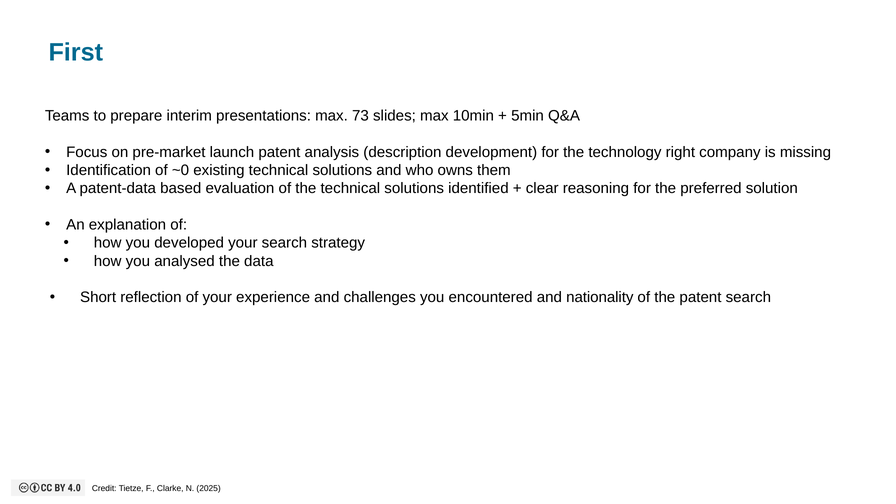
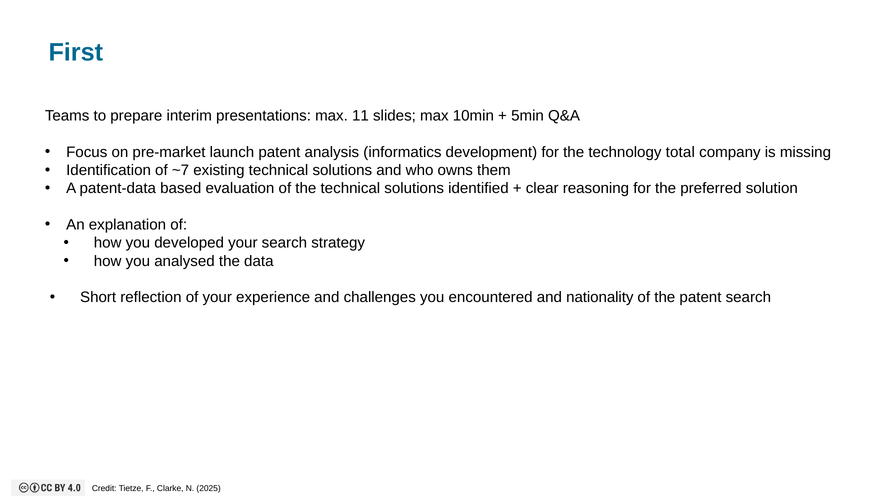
73: 73 -> 11 (360, 116)
description: description -> informatics (402, 152)
right: right -> total (680, 152)
~0: ~0 -> ~7 (181, 170)
